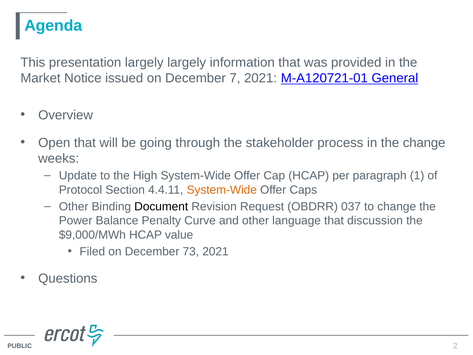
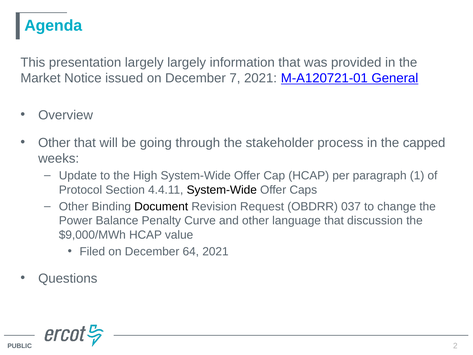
Open: Open -> Other (54, 143)
the change: change -> capped (424, 143)
System-Wide colour: orange -> black (222, 190)
73: 73 -> 64 (191, 251)
